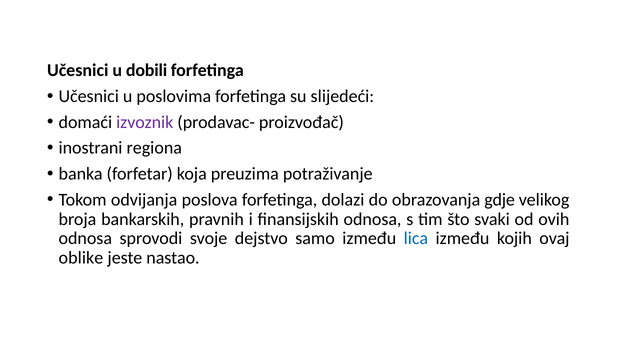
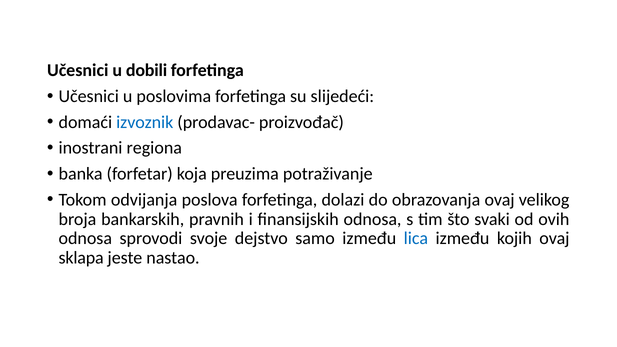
izvoznik colour: purple -> blue (145, 122)
obrazovanja gdje: gdje -> ovaj (500, 200)
oblike: oblike -> sklapa (81, 258)
